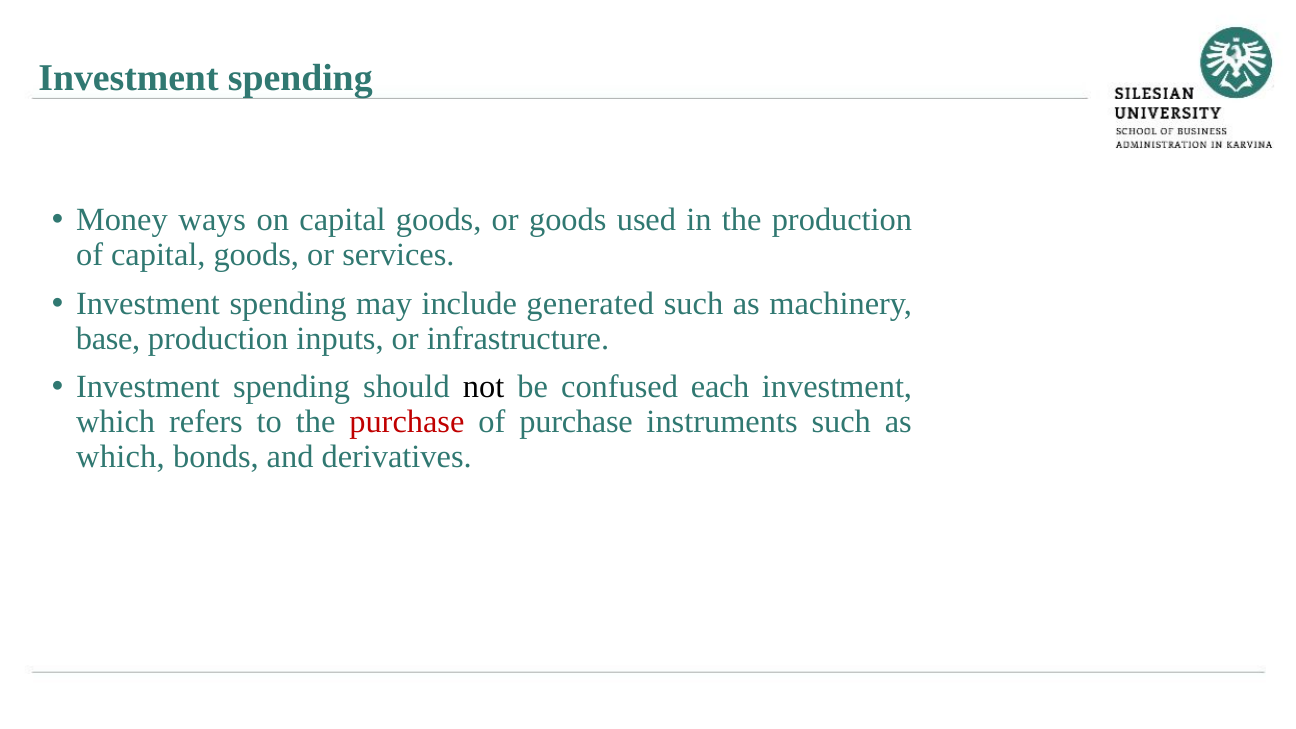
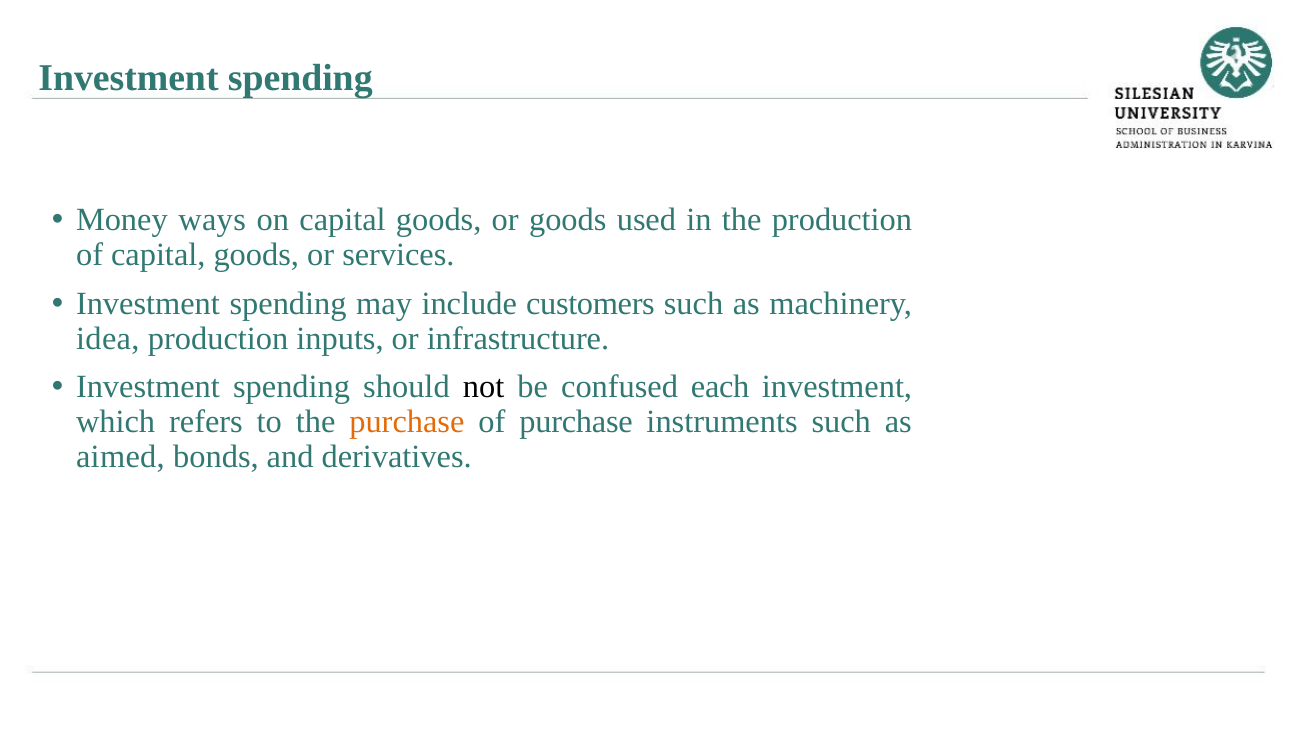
generated: generated -> customers (590, 304)
base: base -> idea (108, 339)
purchase colour: red -> orange (407, 422)
which: which -> aimed (120, 457)
